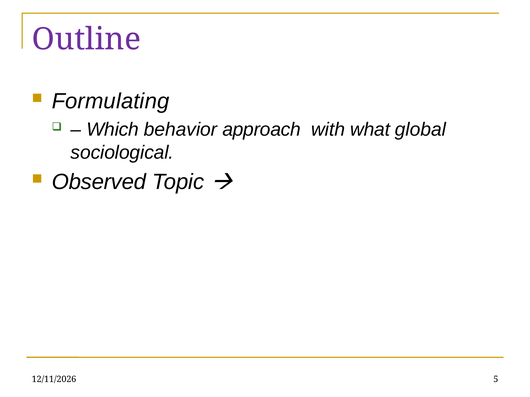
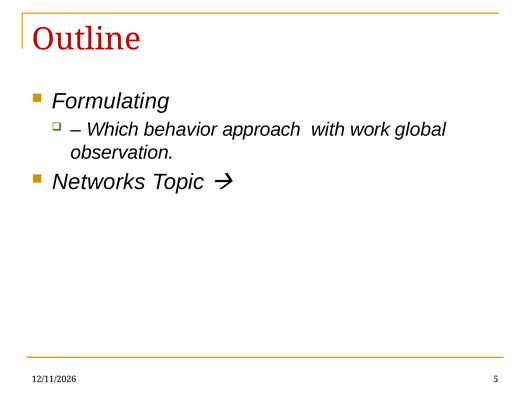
Outline colour: purple -> red (86, 39)
what: what -> work (370, 130)
sociological: sociological -> observation (122, 153)
Observed: Observed -> Networks (99, 182)
